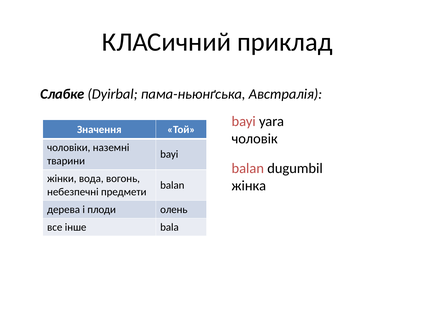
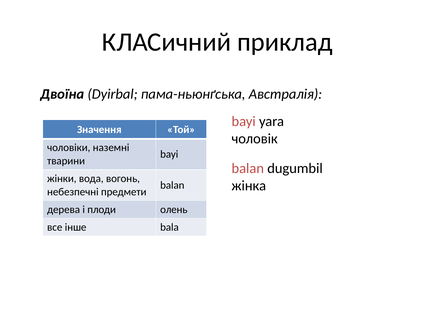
Слабке: Слабке -> Двоїна (62, 94)
